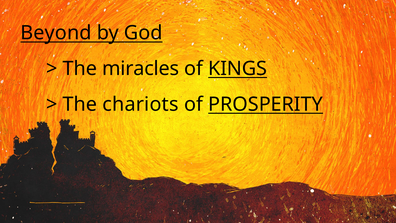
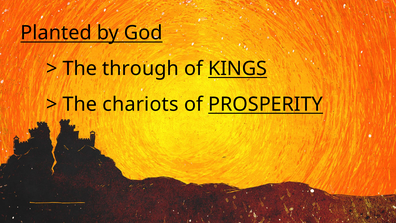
Beyond: Beyond -> Planted (56, 33)
miracles: miracles -> through (141, 68)
